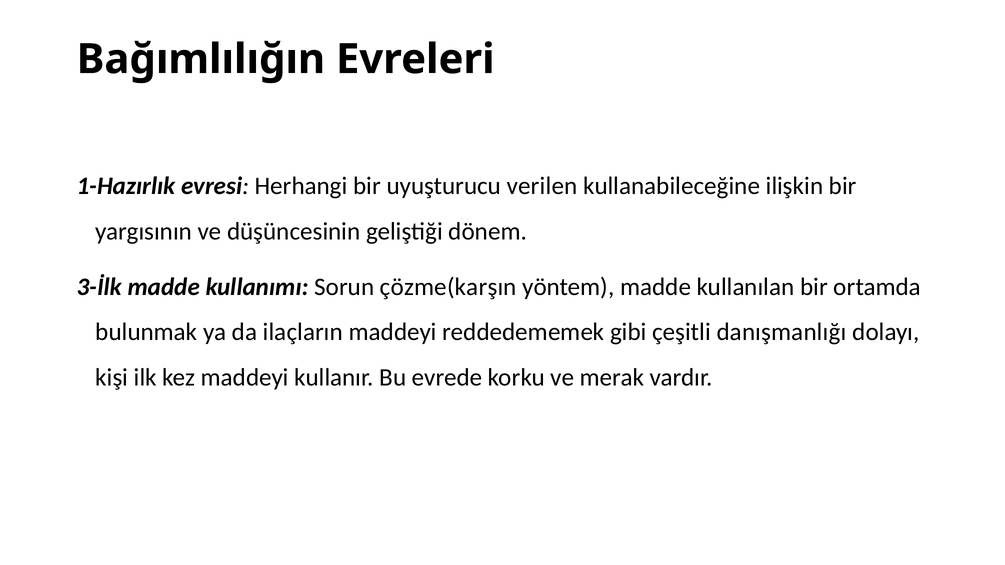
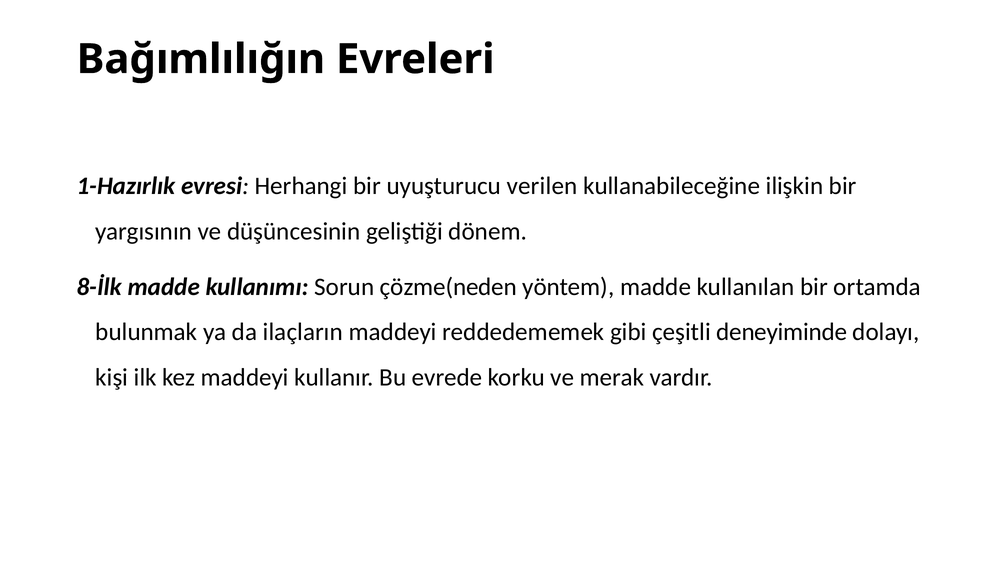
3-İlk: 3-İlk -> 8-İlk (99, 287)
çözme(karşın: çözme(karşın -> çözme(neden (448, 287)
danışmanlığı: danışmanlığı -> deneyiminde (782, 332)
